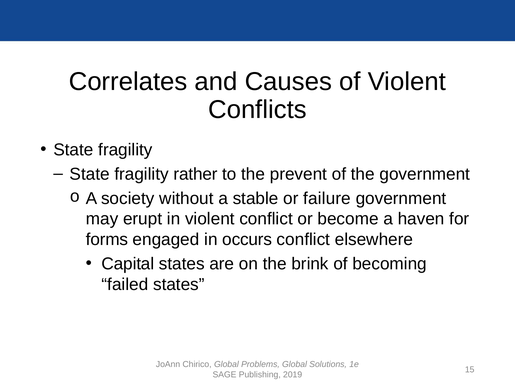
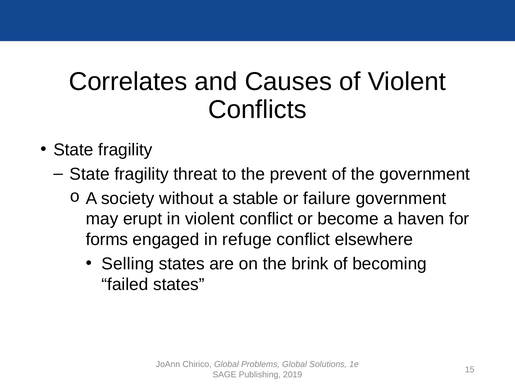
rather: rather -> threat (195, 174)
occurs: occurs -> refuge (247, 239)
Capital: Capital -> Selling (128, 263)
